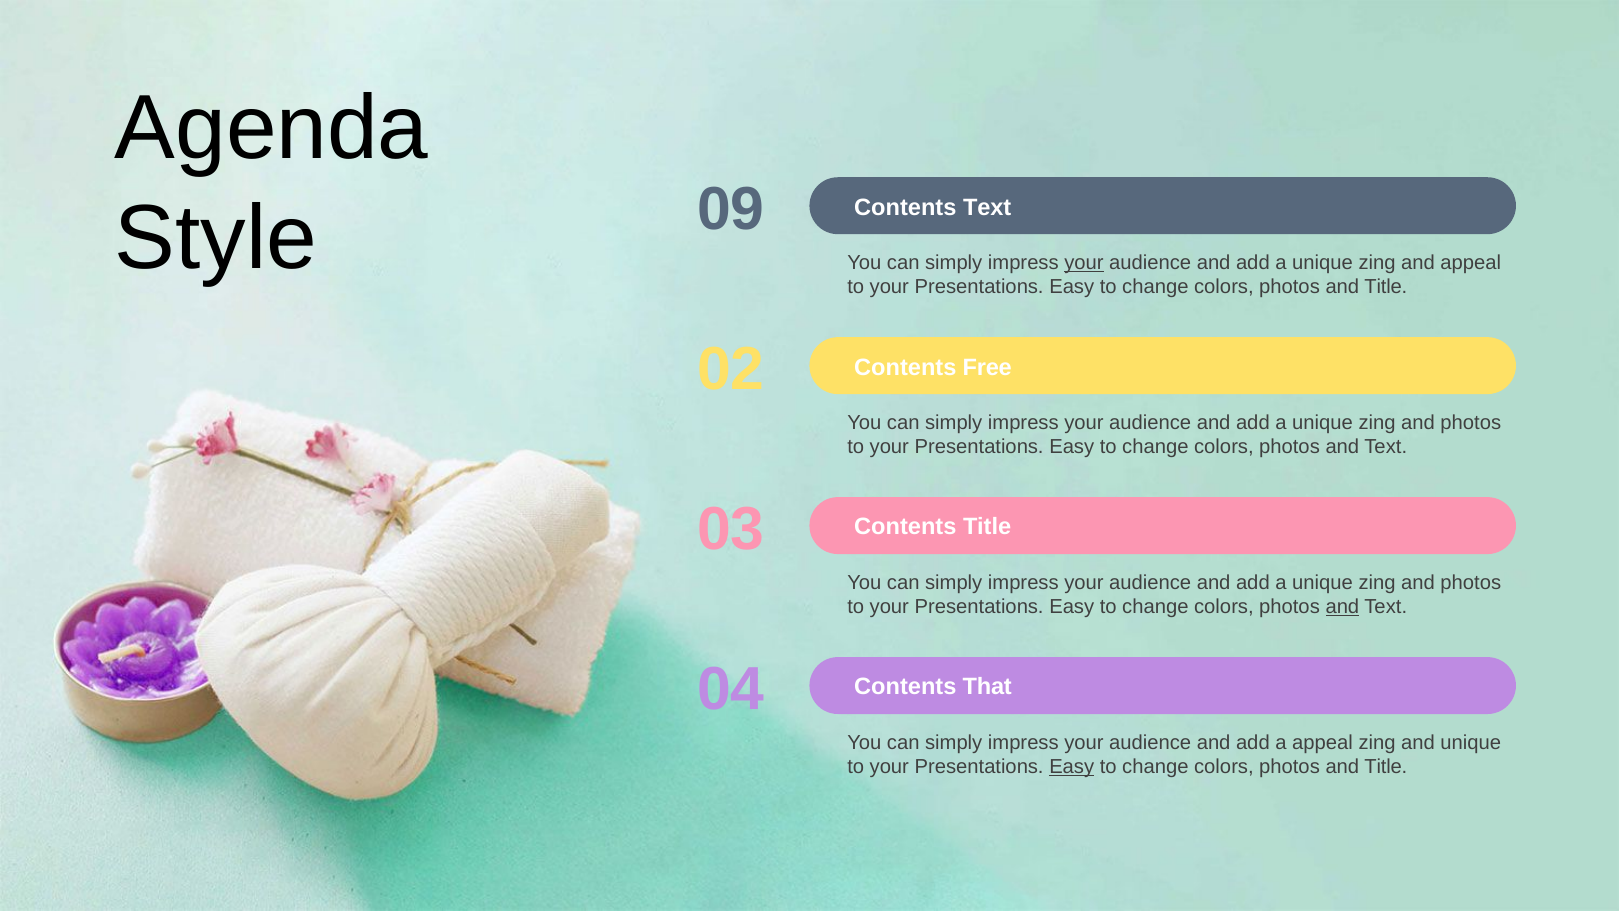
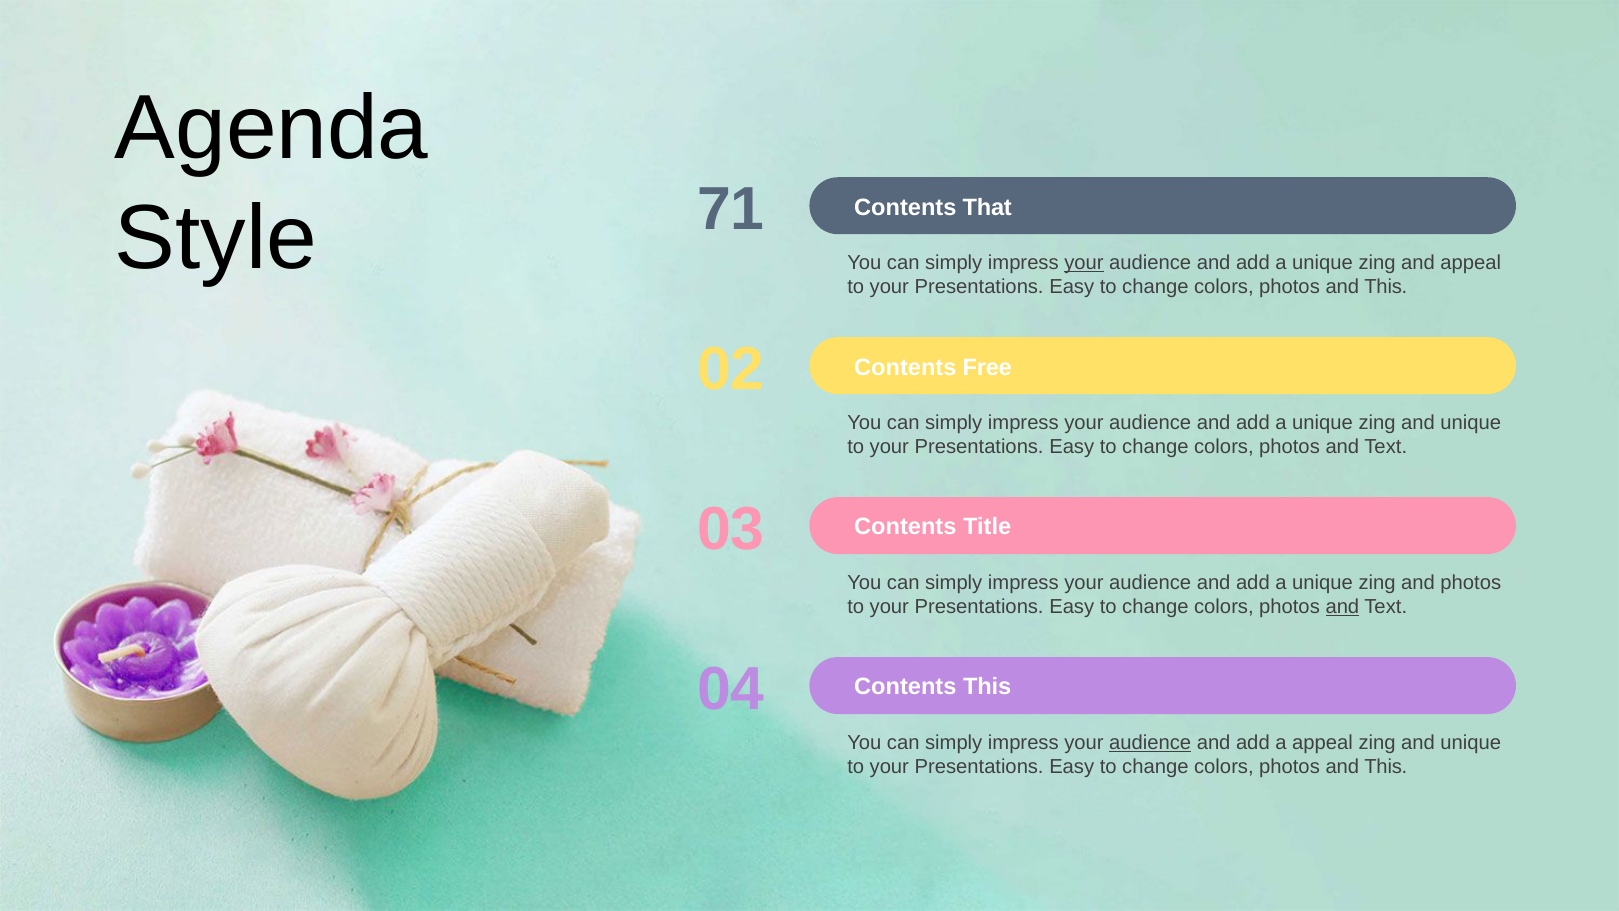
09: 09 -> 71 (731, 209)
Contents Text: Text -> That (987, 207)
Title: Title -> This (1386, 287)
photos: photos -> unique (1471, 422)
Contents That: That -> This (987, 687)
audience underline: none -> present (1150, 742)
Easy underline: present -> none (1072, 767)
Title: Title -> This (1386, 767)
